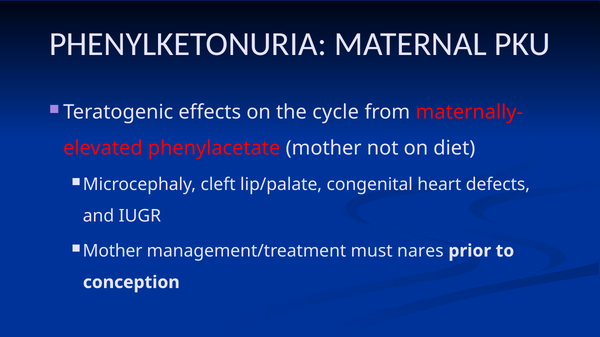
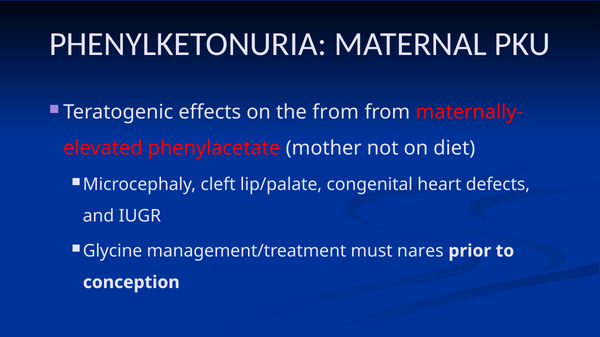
the cycle: cycle -> from (336, 112)
Mother: Mother -> Glycine (113, 251)
